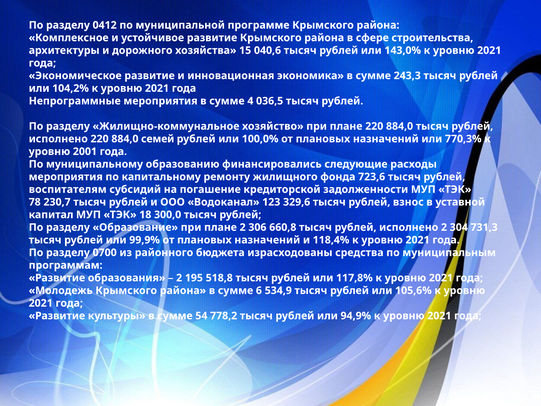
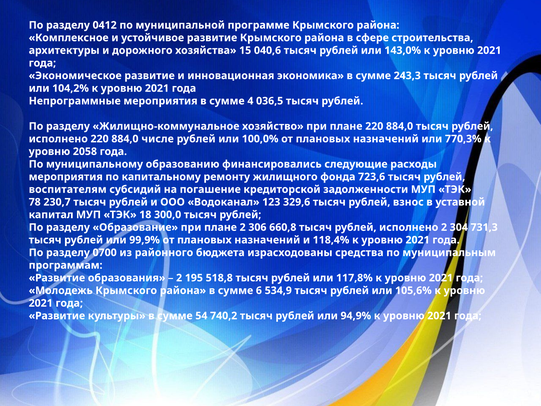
семей: семей -> числе (158, 139)
2001: 2001 -> 2058 (85, 151)
778,2: 778,2 -> 740,2 (224, 316)
